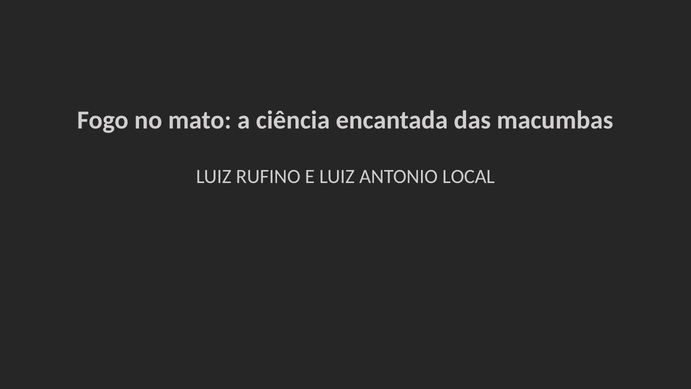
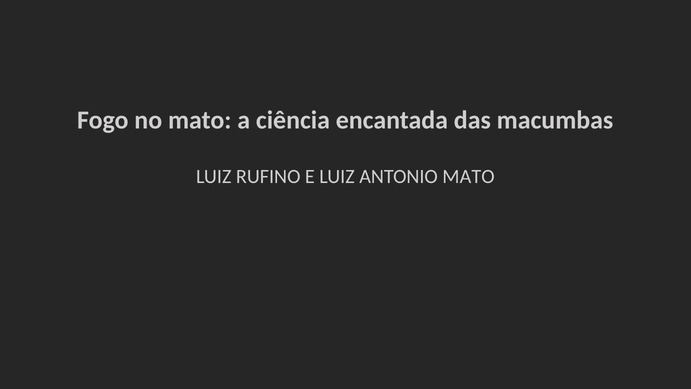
ANTONIO LOCAL: LOCAL -> MATO (469, 176)
